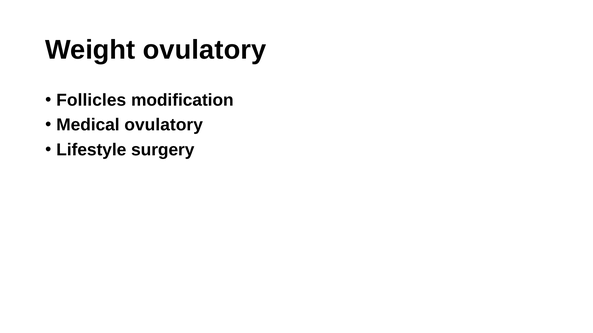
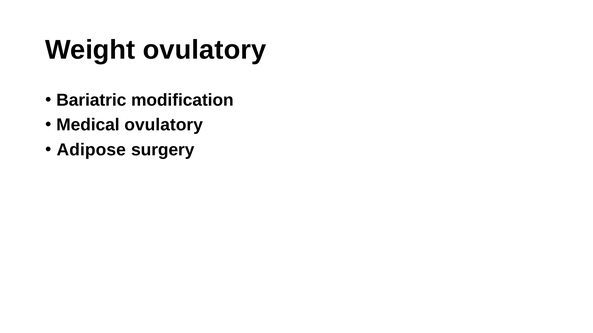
Follicles: Follicles -> Bariatric (91, 100)
Lifestyle: Lifestyle -> Adipose (91, 150)
